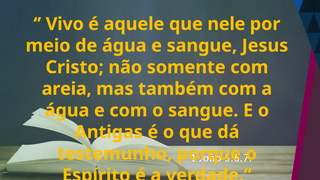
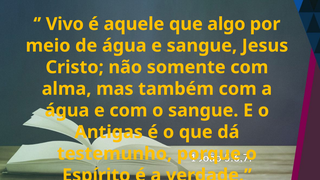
nele: nele -> algo (226, 24)
areia: areia -> alma (67, 89)
